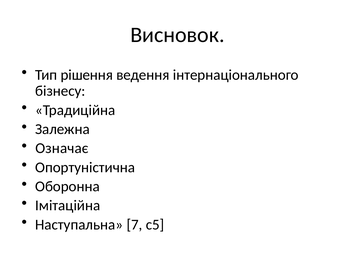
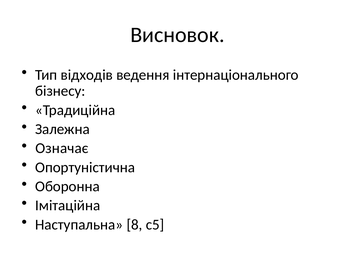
рішення: рішення -> відходів (87, 75)
7: 7 -> 8 (134, 225)
